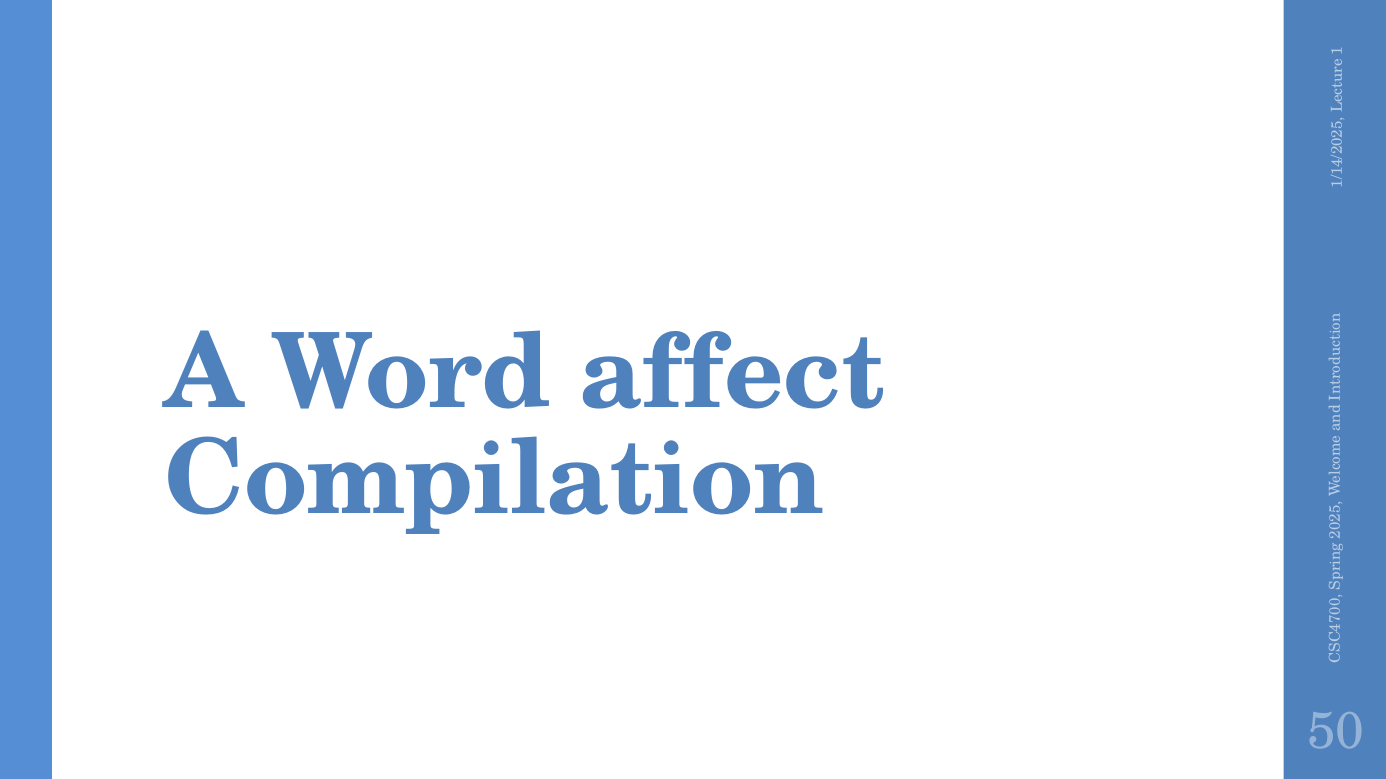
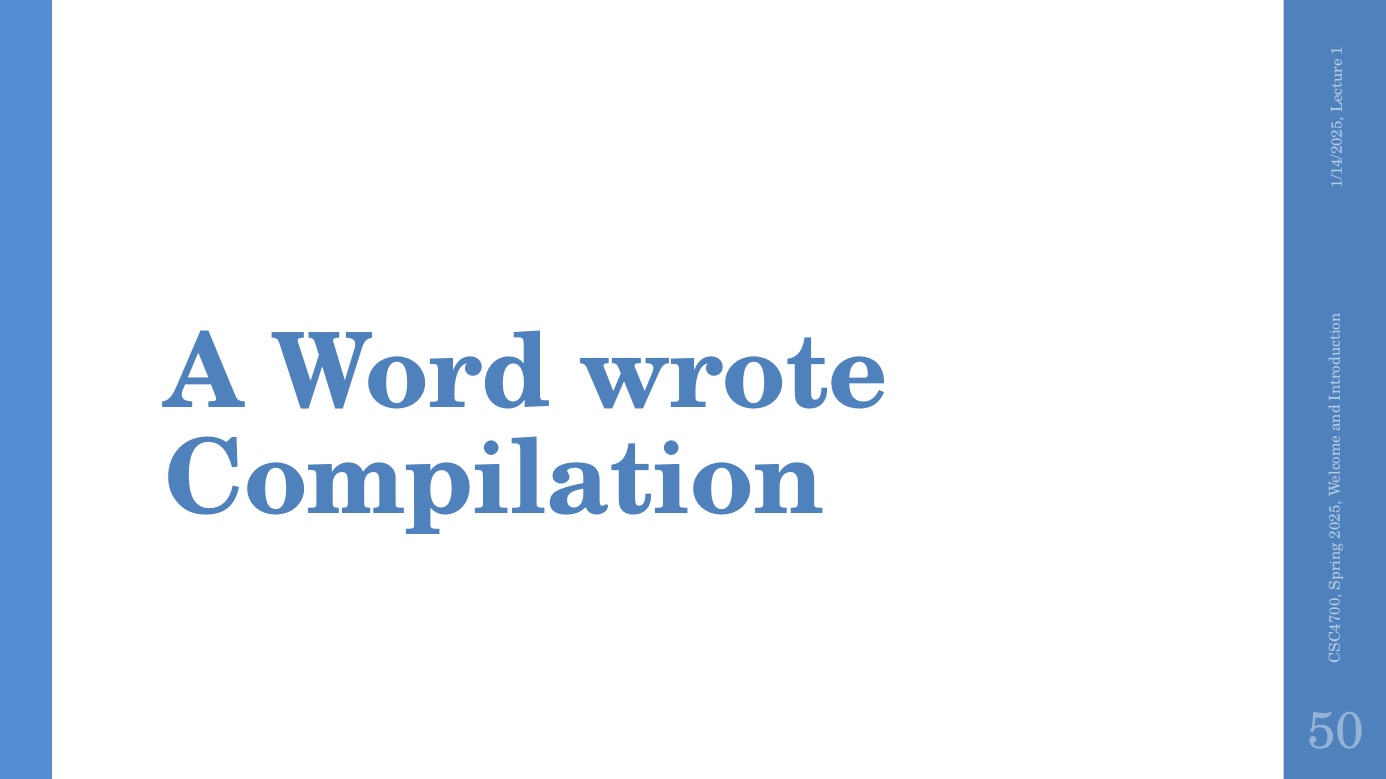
affect: affect -> wrote (733, 374)
